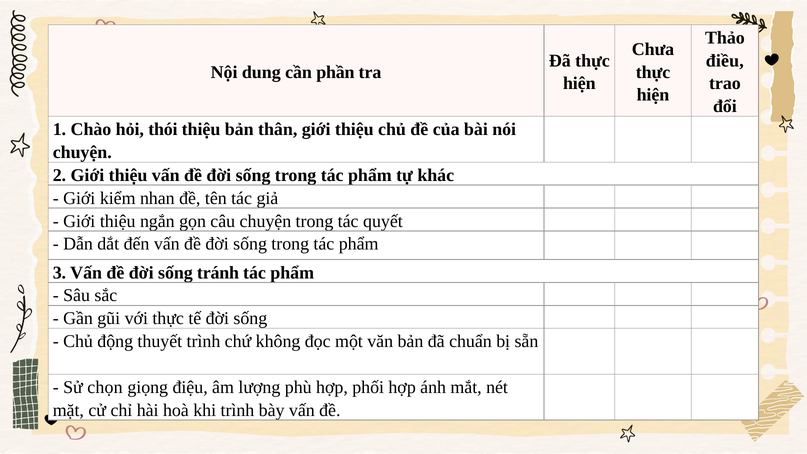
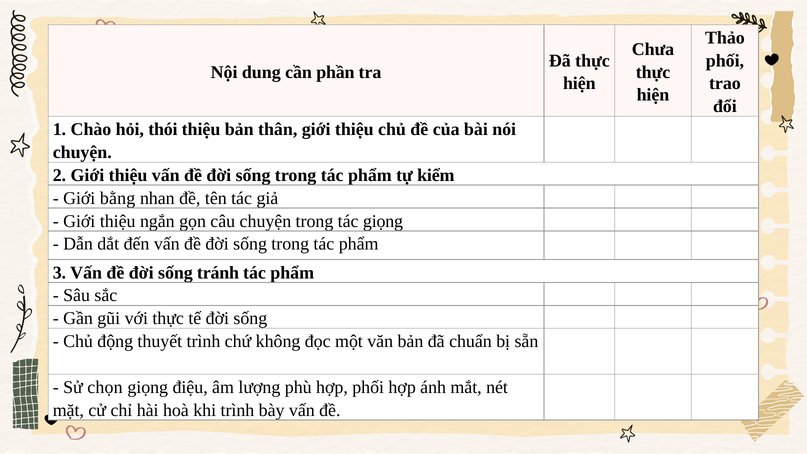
điều: điều -> phối (725, 61)
khác: khác -> kiểm (436, 175)
kiểm: kiểm -> bằng (118, 198)
tác quyết: quyết -> giọng (383, 221)
